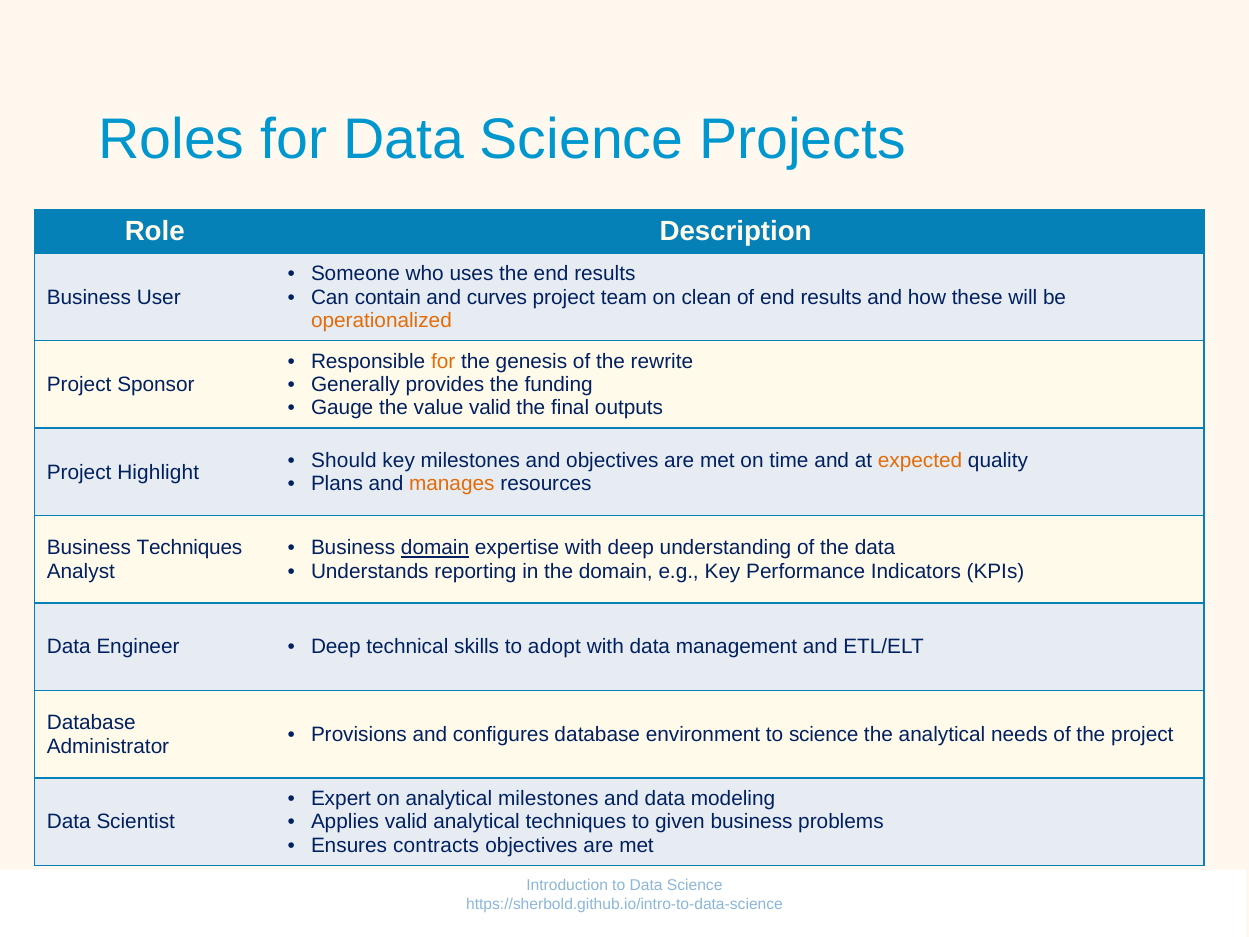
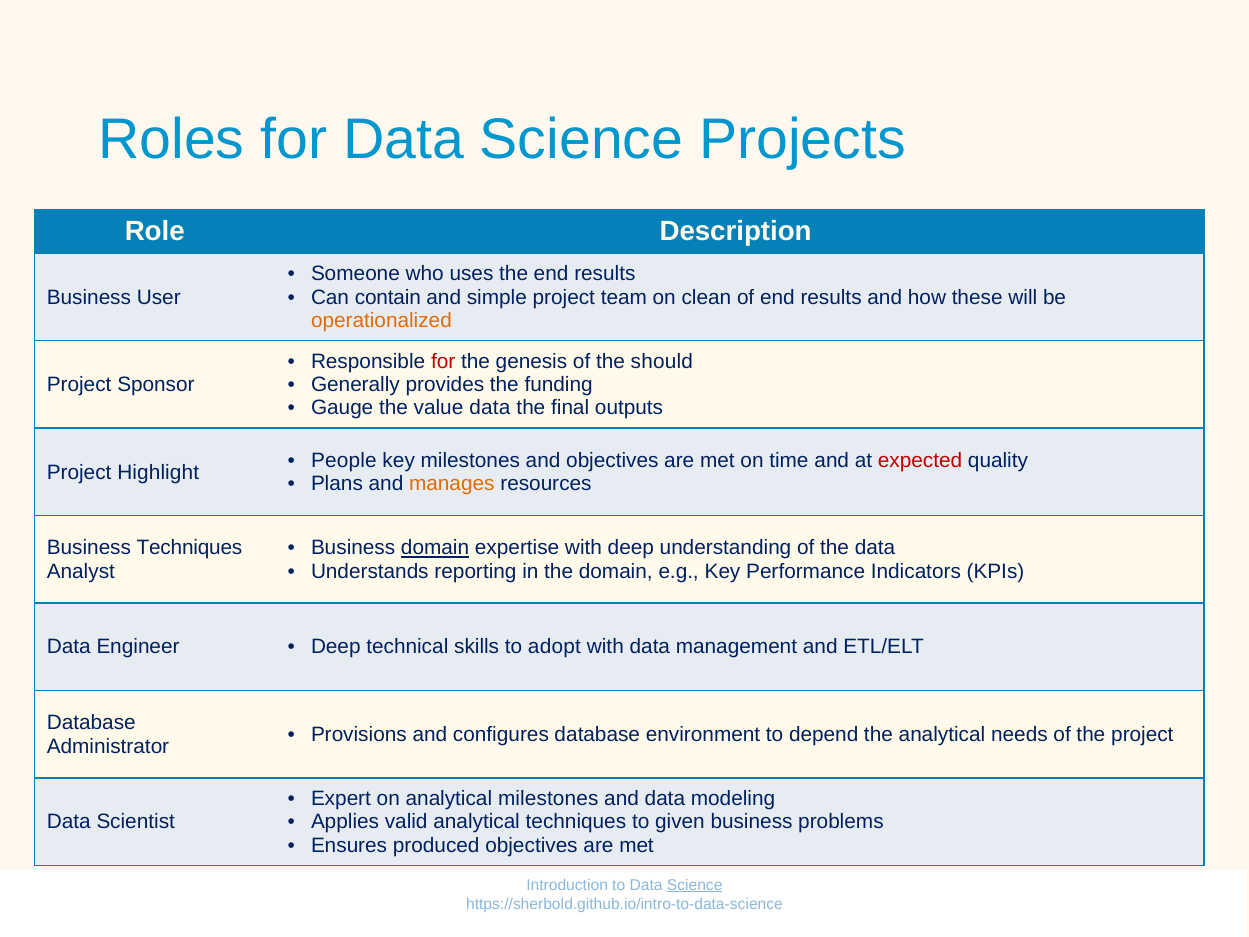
curves: curves -> simple (497, 297)
for colour: orange -> red (443, 361)
rewrite: rewrite -> should (662, 361)
value valid: valid -> data (490, 408)
Should: Should -> People (344, 460)
expected colour: orange -> red (920, 460)
to science: science -> depend (824, 734)
contracts: contracts -> produced (436, 845)
Science underline: none -> present (695, 885)
